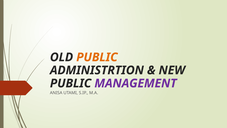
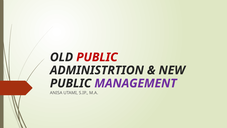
PUBLIC colour: orange -> red (97, 57)
